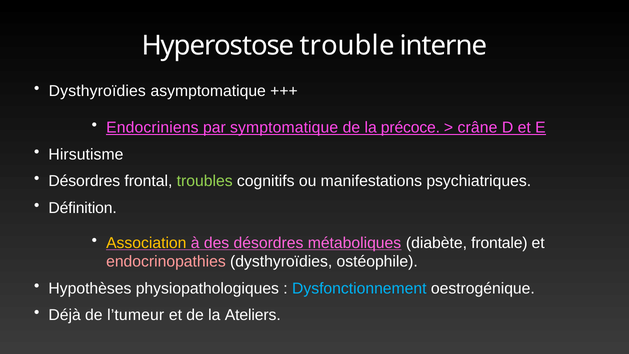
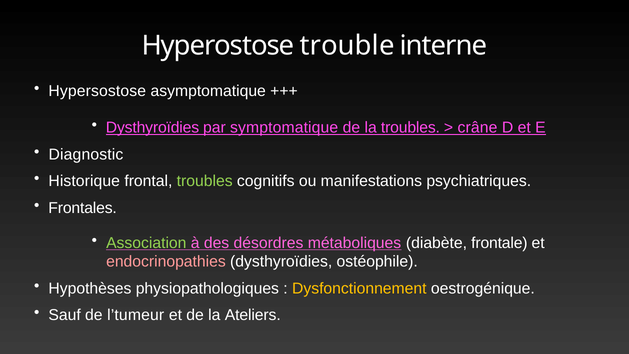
Dysthyroïdies: Dysthyroïdies -> Hypersostose (97, 91)
Endocriniens: Endocriniens -> Dysthyroïdies (152, 128)
la précoce: précoce -> troubles (410, 128)
Hirsutisme: Hirsutisme -> Diagnostic (86, 154)
Désordres: Désordres -> Historique (84, 181)
Définition: Définition -> Frontales (83, 208)
Association colour: yellow -> light green (146, 243)
Dysfonctionnement colour: light blue -> yellow (359, 288)
Déjà: Déjà -> Sauf (65, 315)
